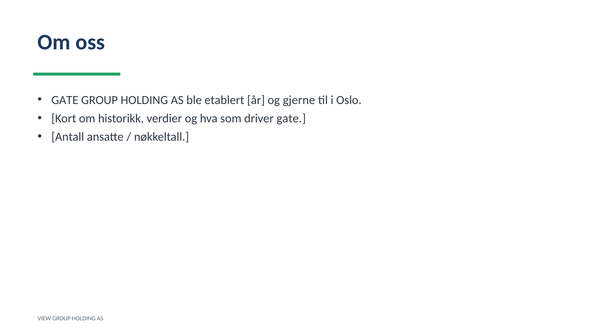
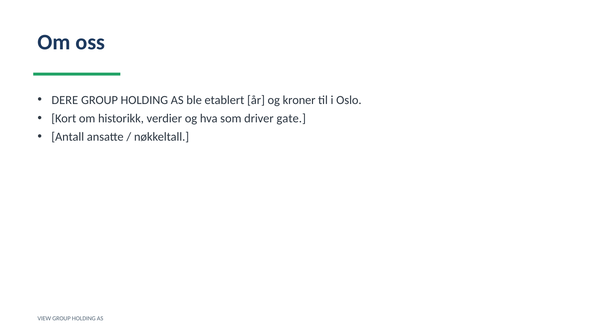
GATE: GATE -> DERE (65, 100)
gjerne: gjerne -> kroner (299, 100)
